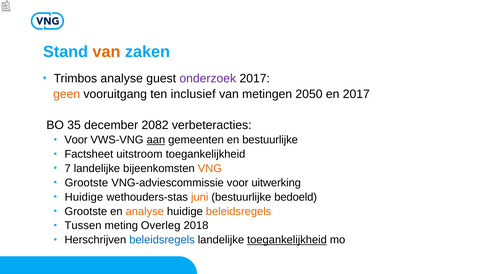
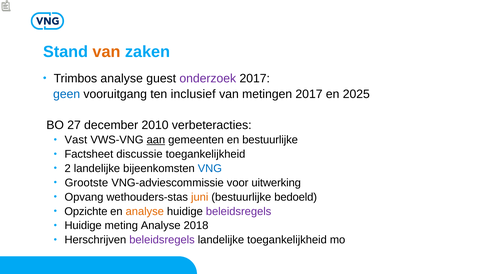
geen colour: orange -> blue (67, 94)
metingen 2050: 2050 -> 2017 (309, 94)
en 2017: 2017 -> 2025 (356, 94)
35: 35 -> 27 (74, 125)
2082: 2082 -> 2010 (155, 125)
Voor: Voor -> Vast (76, 140)
uitstroom: uitstroom -> discussie (139, 154)
7: 7 -> 2 (68, 168)
VNG colour: orange -> blue (210, 168)
Huidige: Huidige -> Opvang (84, 197)
Grootste: Grootste -> Opzichte (86, 211)
beleidsregels colour: orange -> purple (239, 211)
Tussen: Tussen -> Huidige (83, 225)
meting Overleg: Overleg -> Analyse (161, 225)
beleidsregels colour: blue -> purple (162, 239)
toegankelijkheid underline: present -> none (287, 239)
